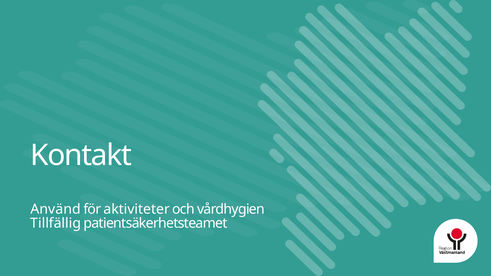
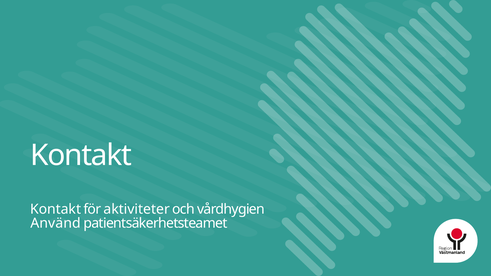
Använd: Använd -> Kontakt (56, 209)
Tillfällig: Tillfällig -> Använd (56, 223)
